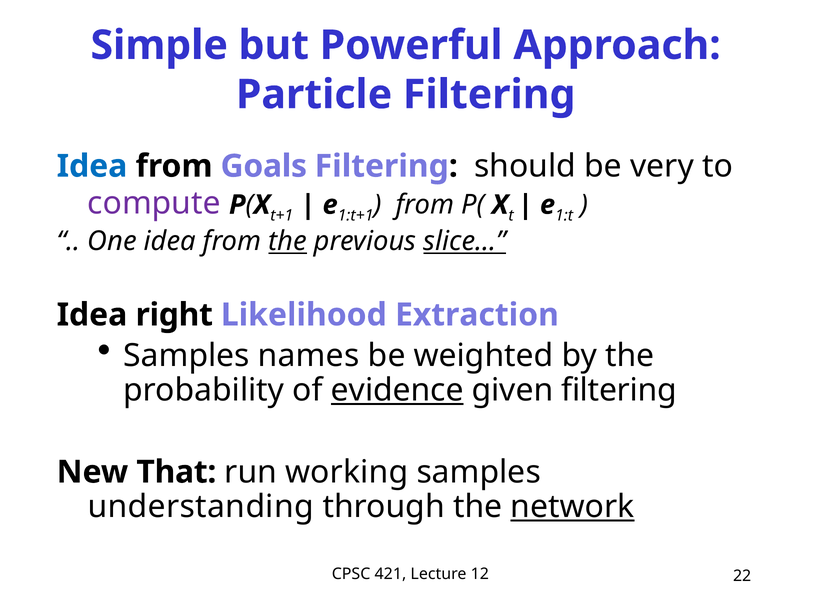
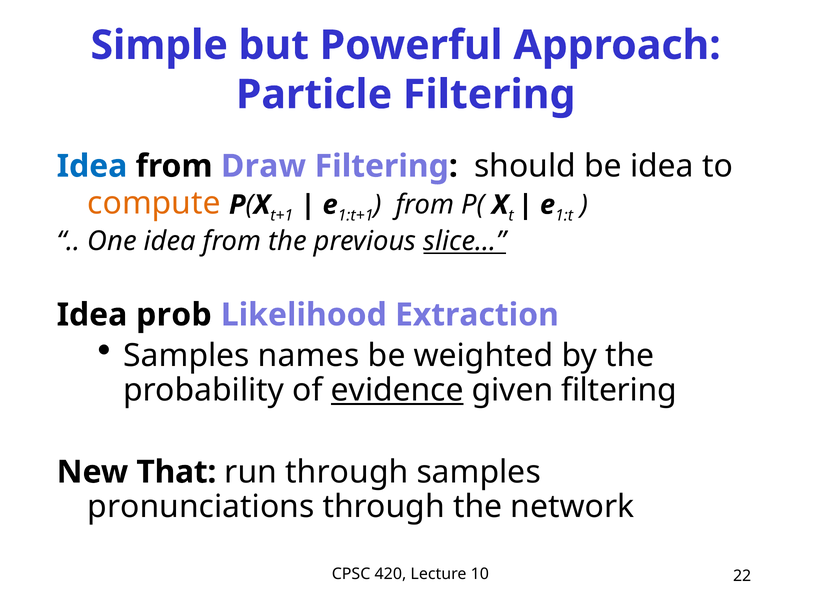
Goals: Goals -> Draw (263, 166)
be very: very -> idea (662, 166)
compute colour: purple -> orange (154, 203)
the underline: present -> none (288, 241)
right: right -> prob (174, 315)
run working: working -> through (347, 472)
understanding: understanding -> pronunciations (201, 506)
network underline: present -> none (572, 506)
421: 421 -> 420 (390, 574)
12: 12 -> 10 (480, 574)
